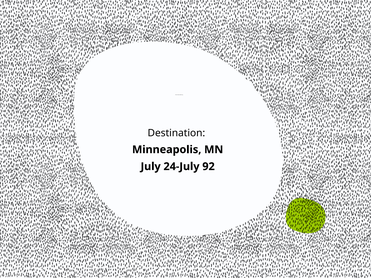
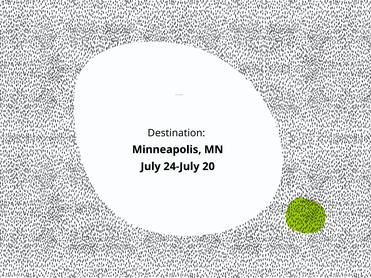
92: 92 -> 20 (209, 167)
